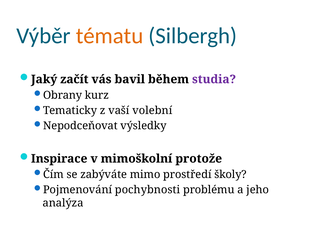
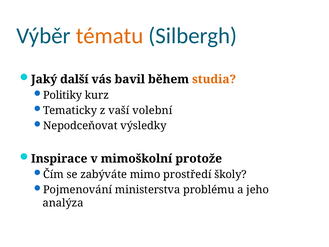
začít: začít -> další (74, 79)
studia colour: purple -> orange (214, 79)
Obrany: Obrany -> Politiky (63, 95)
pochybnosti: pochybnosti -> ministerstva (148, 190)
